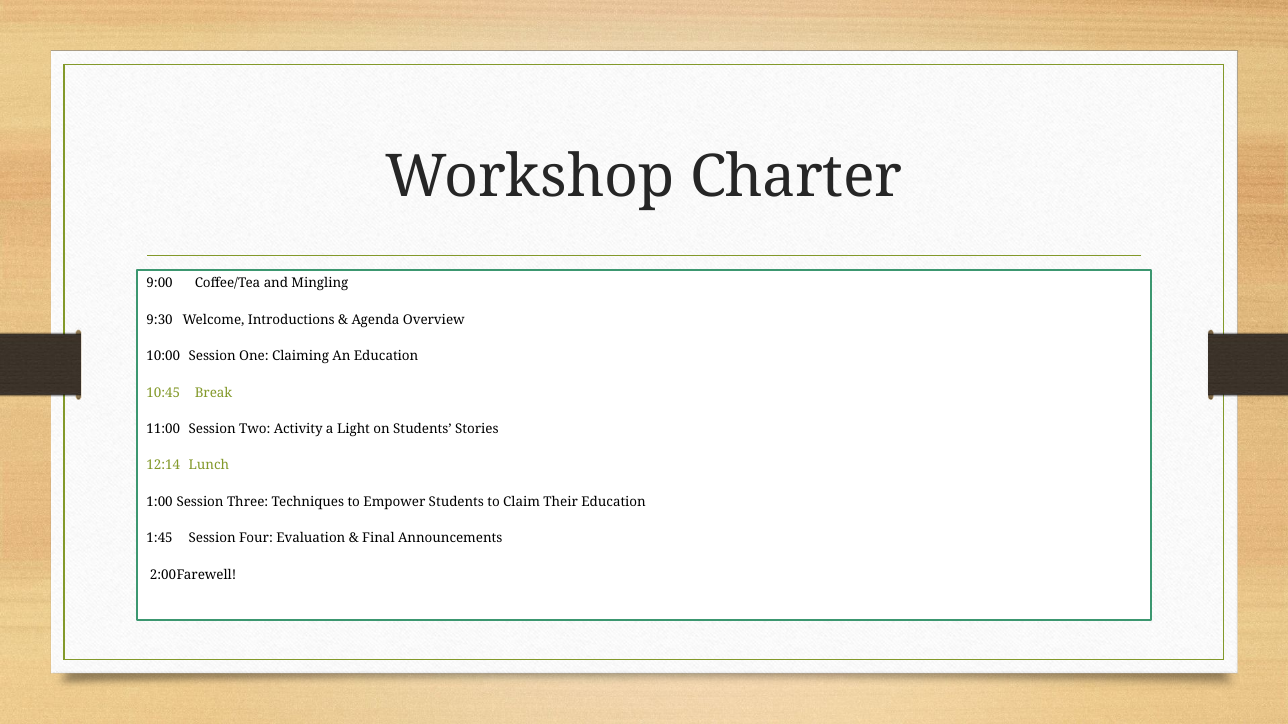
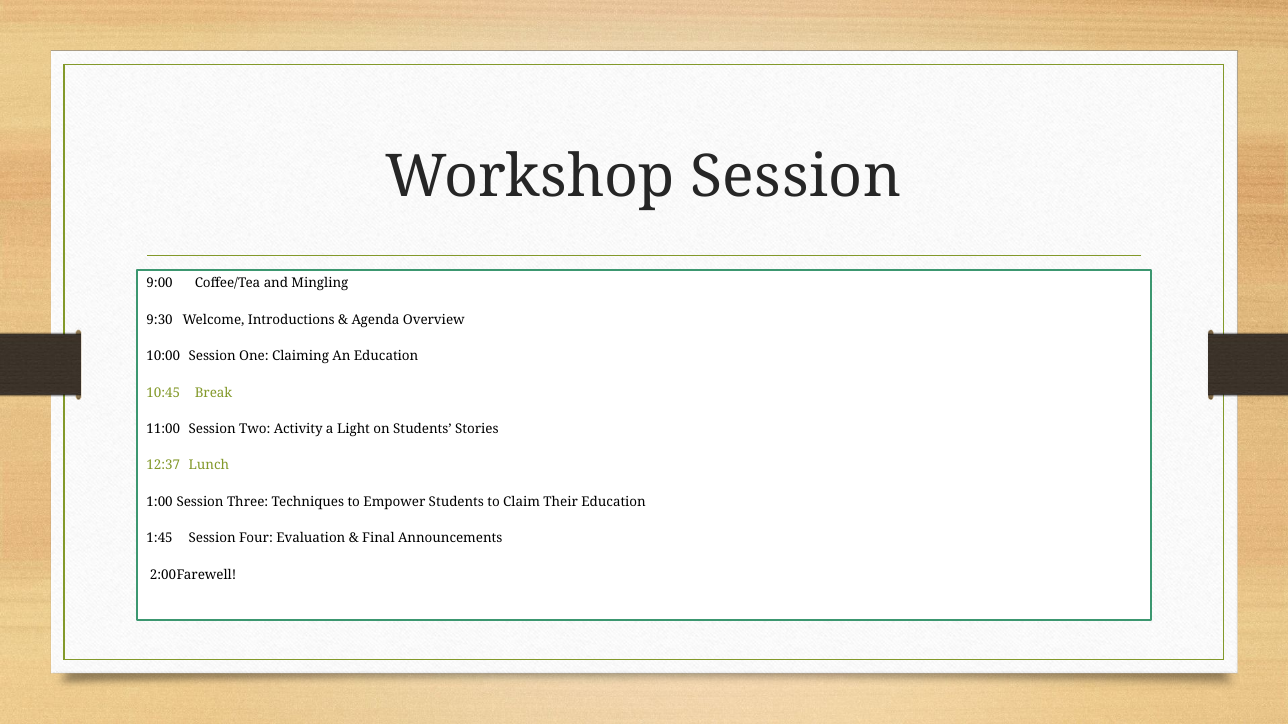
Workshop Charter: Charter -> Session (796, 177)
12:14: 12:14 -> 12:37 (163, 466)
